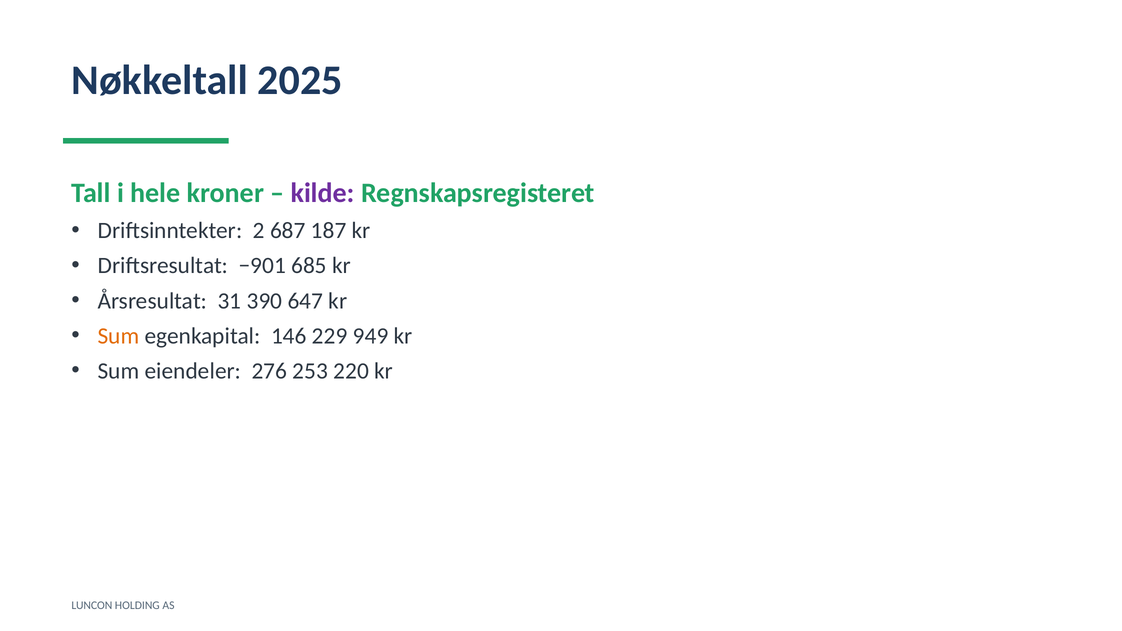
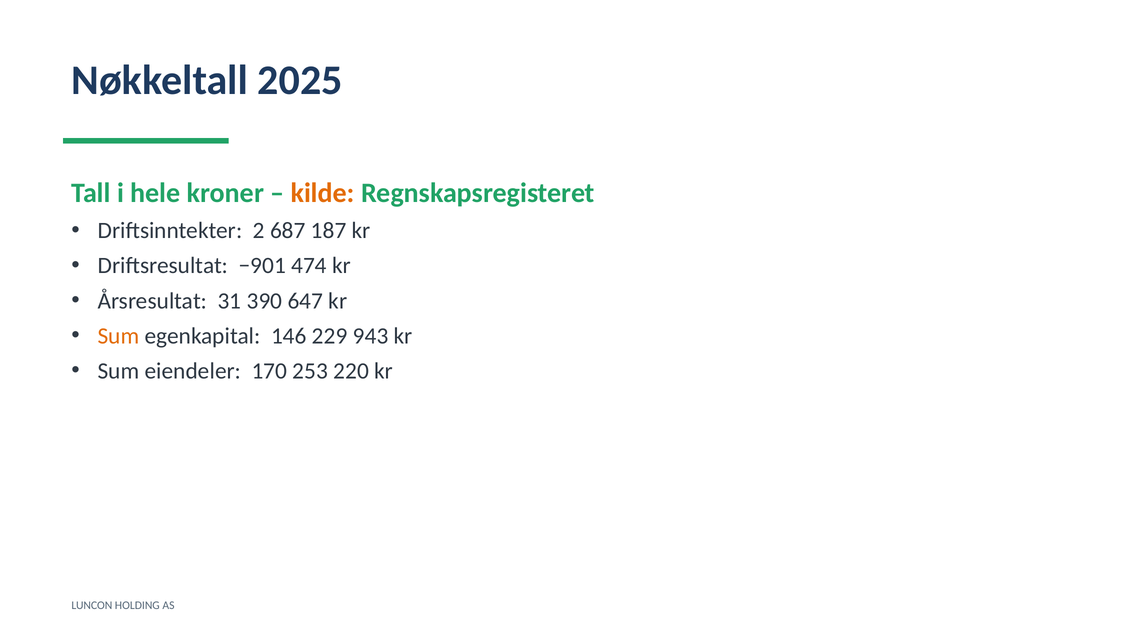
kilde colour: purple -> orange (323, 193)
685: 685 -> 474 (309, 266)
949: 949 -> 943 (371, 336)
276: 276 -> 170 (269, 371)
